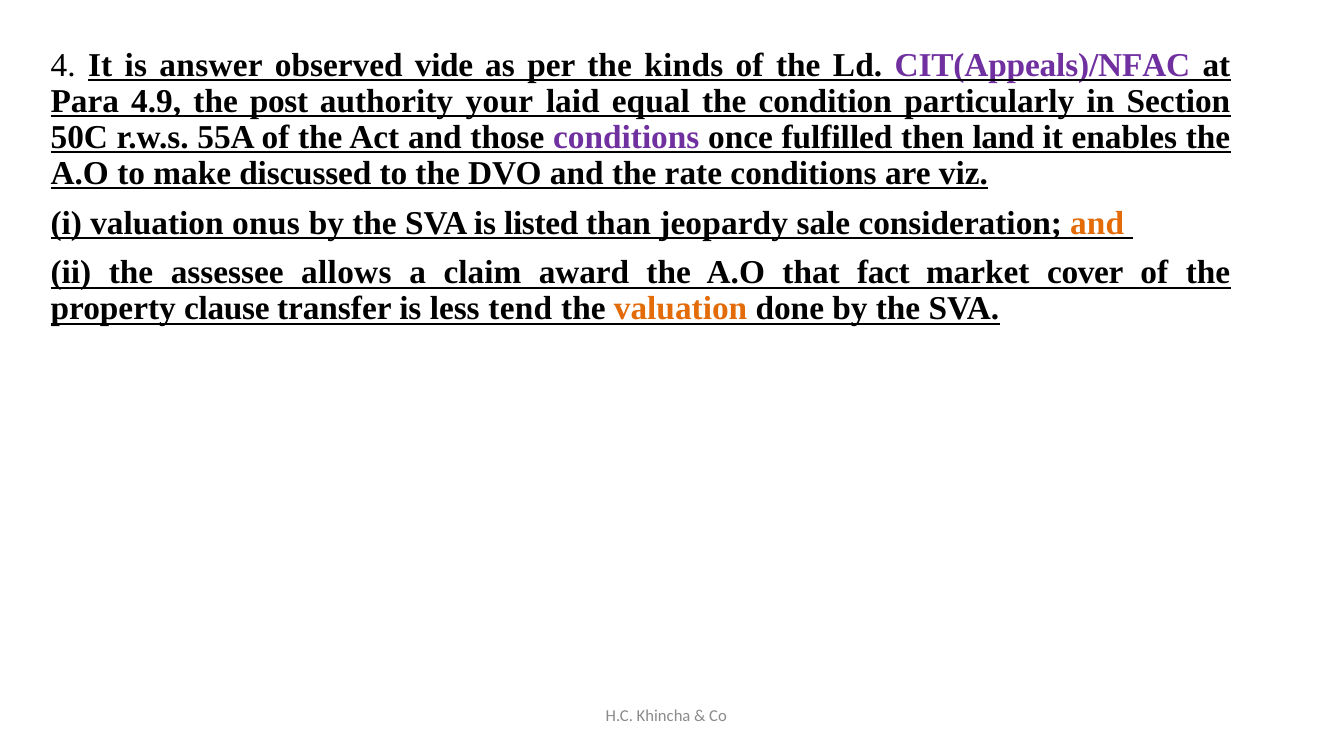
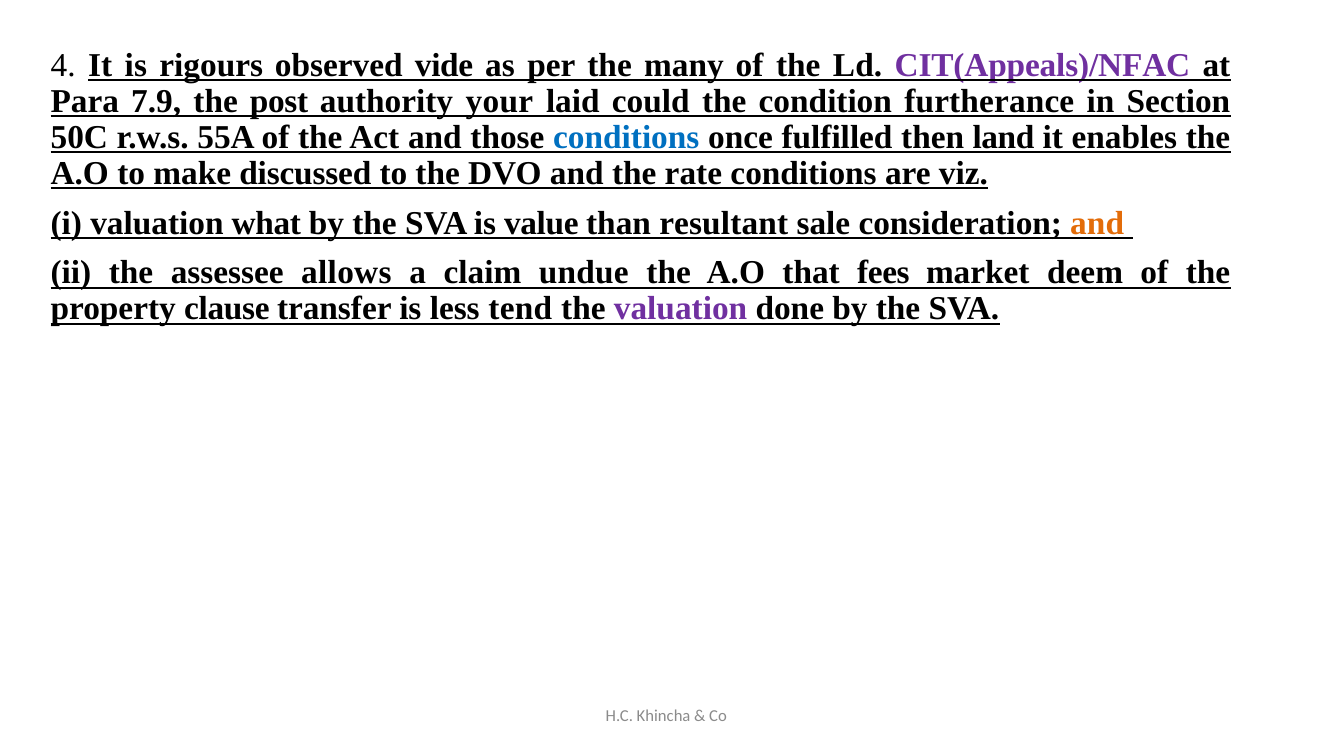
answer: answer -> rigours (211, 65)
kinds: kinds -> many (684, 65)
4.9: 4.9 -> 7.9 (156, 101)
equal: equal -> could (651, 101)
particularly: particularly -> furtherance (989, 101)
conditions colour: purple -> blue (626, 137)
onus: onus -> what (266, 223)
listed: listed -> value (541, 223)
jeopardy: jeopardy -> resultant (724, 223)
award: award -> undue (584, 273)
fact: fact -> fees (883, 273)
cover: cover -> deem (1085, 273)
valuation colour: orange -> purple (681, 309)
